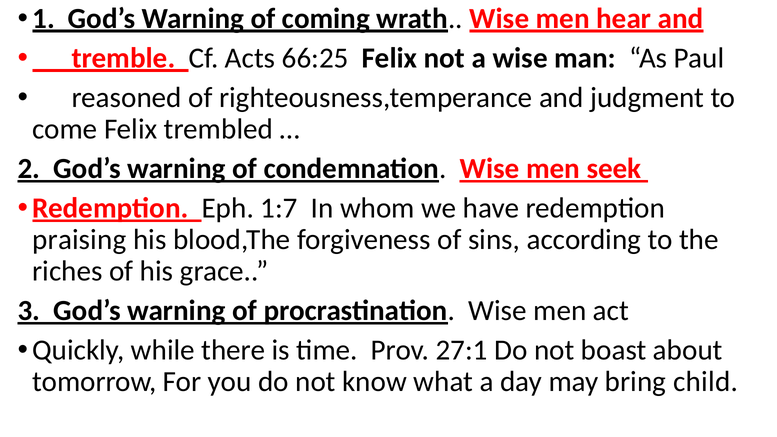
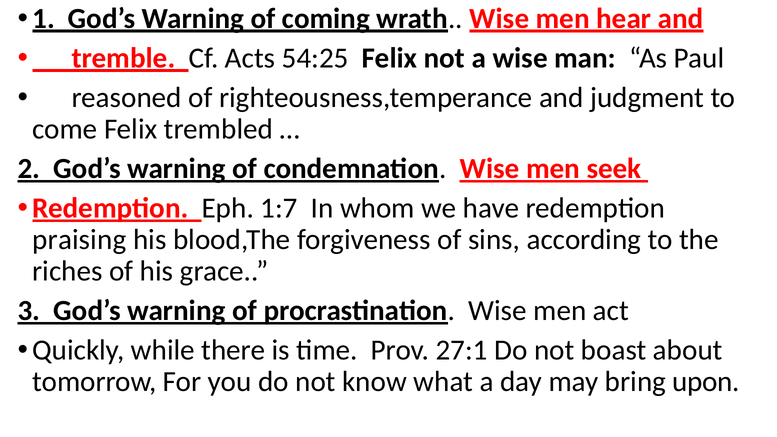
66:25: 66:25 -> 54:25 (315, 58)
child: child -> upon (706, 382)
